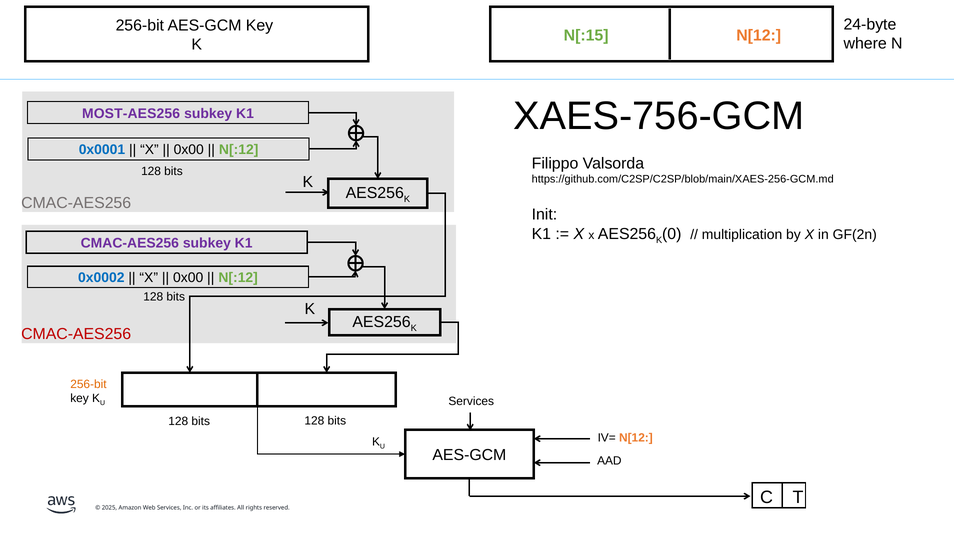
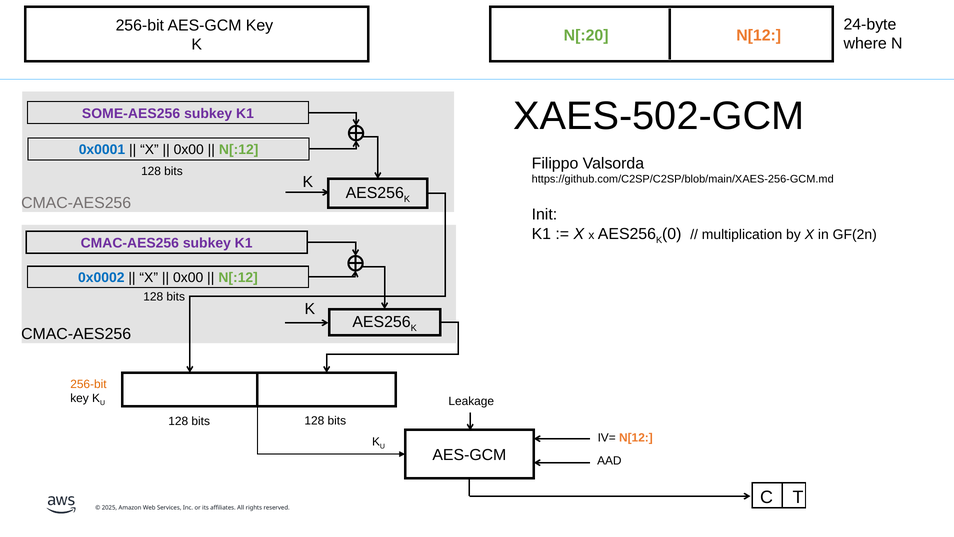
N[:15: N[:15 -> N[:20 (586, 35)
XAES-756-GCM: XAES-756-GCM -> XAES-502-GCM (659, 116)
MOST-AES256: MOST-AES256 -> SOME-AES256 (131, 113)
CMAC-AES256 colour: red -> black (76, 334)
Services: Services -> Leakage (471, 401)
